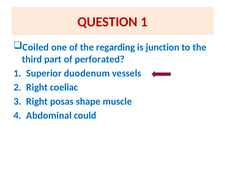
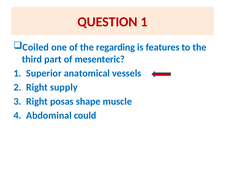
junction: junction -> features (163, 47)
perforated: perforated -> mesenteric (100, 59)
duodenum: duodenum -> anatomical (87, 73)
coeliac: coeliac -> supply (64, 87)
